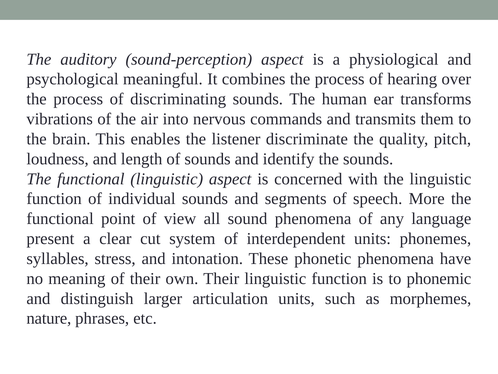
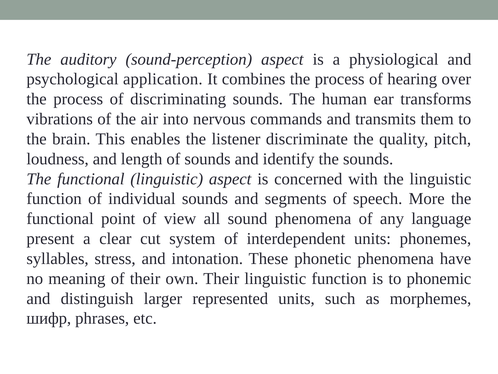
meaningful: meaningful -> application (163, 79)
articulation: articulation -> represented (230, 298)
nature: nature -> шифр (49, 318)
